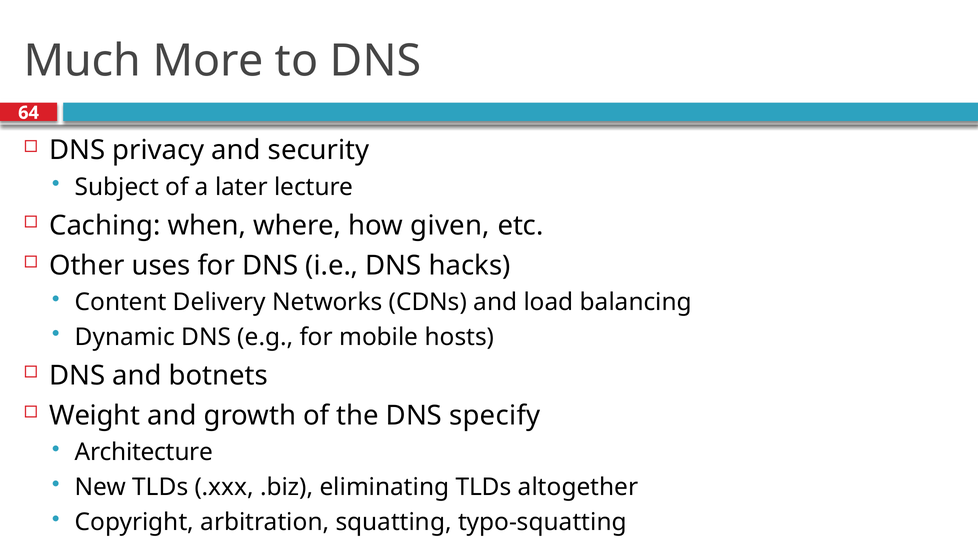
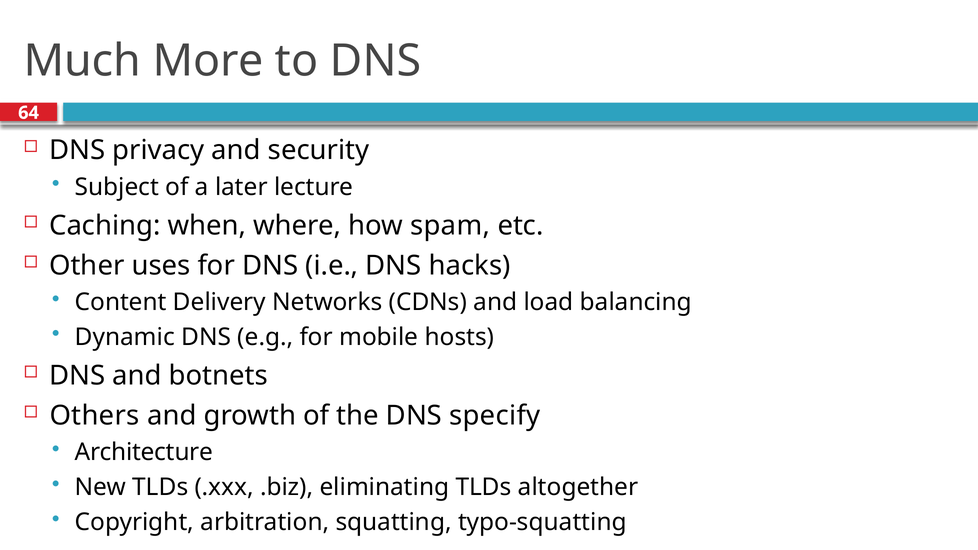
given: given -> spam (450, 226)
Weight: Weight -> Others (94, 416)
